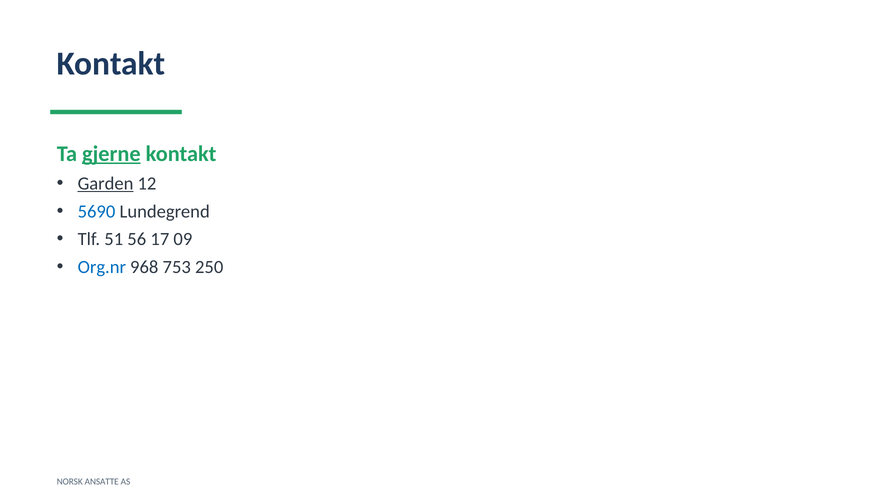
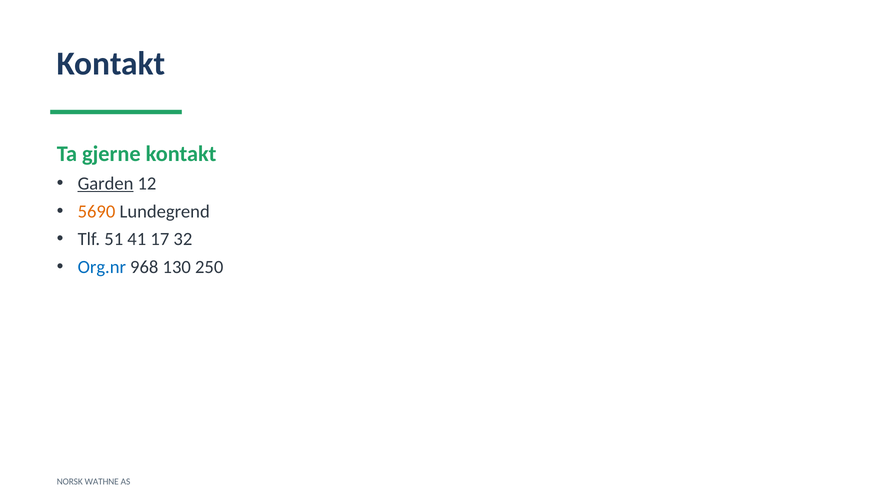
gjerne underline: present -> none (111, 154)
5690 colour: blue -> orange (96, 211)
56: 56 -> 41 (137, 239)
09: 09 -> 32 (183, 239)
753: 753 -> 130 (177, 267)
ANSATTE: ANSATTE -> WATHNE (102, 481)
